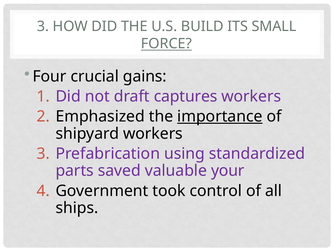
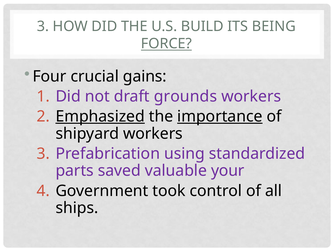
SMALL: SMALL -> BEING (274, 26)
captures: captures -> grounds (185, 96)
Emphasized underline: none -> present (100, 116)
